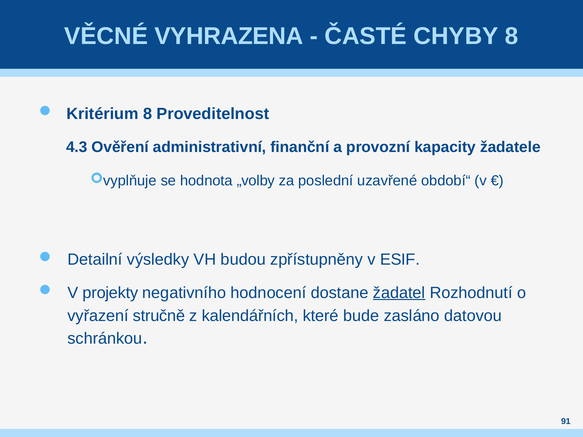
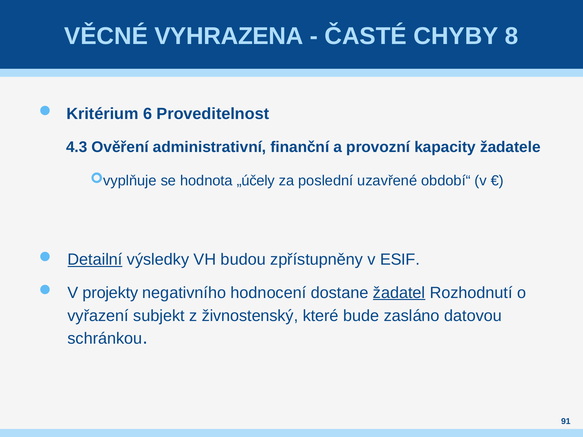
Kritérium 8: 8 -> 6 (148, 114)
„volby: „volby -> „účely (256, 181)
Detailní underline: none -> present (95, 260)
stručně: stručně -> subjekt (159, 316)
kalendářních: kalendářních -> živnostenský (250, 316)
